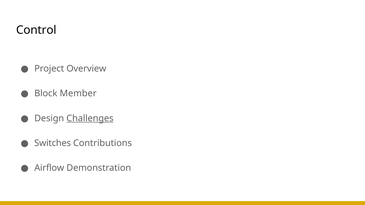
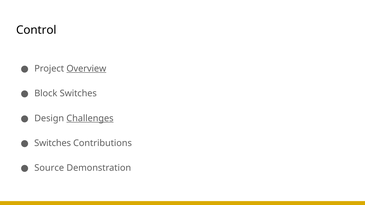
Overview underline: none -> present (86, 69)
Block Member: Member -> Switches (78, 94)
Airflow: Airflow -> Source (49, 168)
